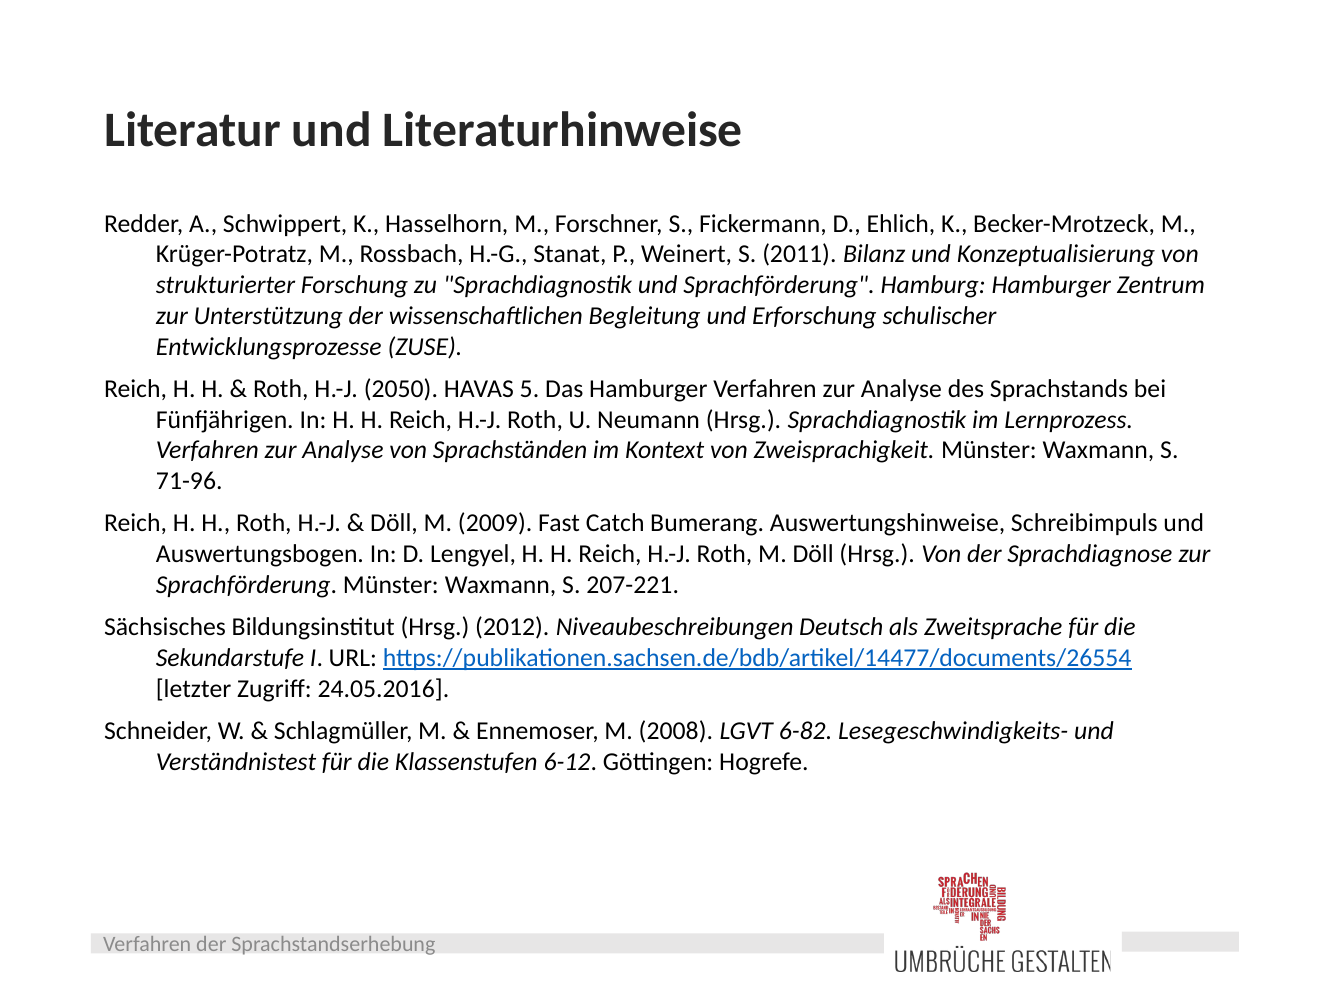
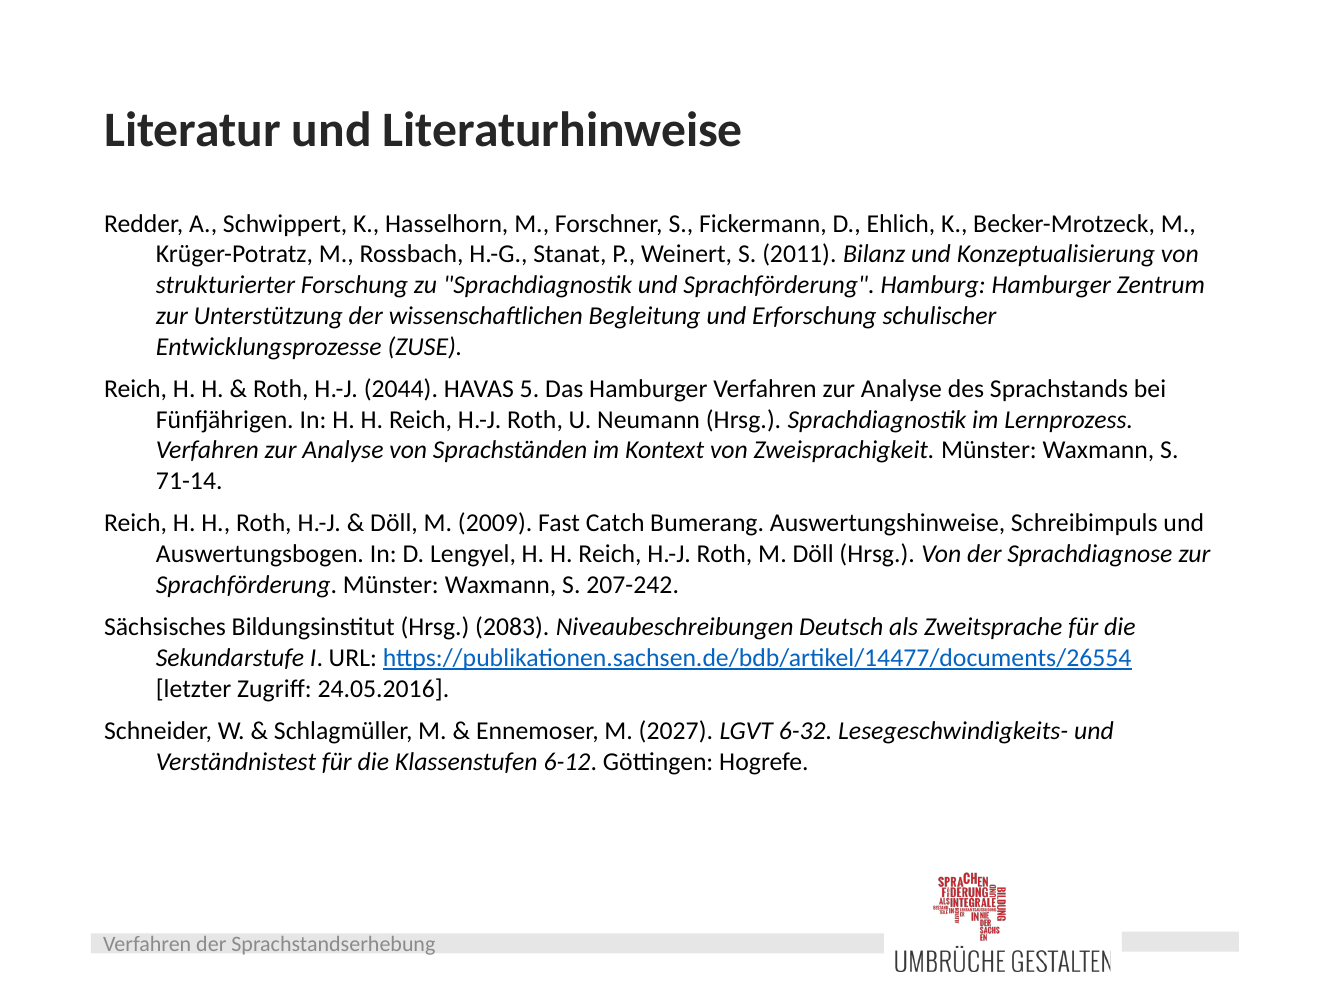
2050: 2050 -> 2044 (401, 389)
71-96: 71-96 -> 71-14 (189, 482)
207-221: 207-221 -> 207-242 (633, 585)
2012: 2012 -> 2083 (512, 627)
2008: 2008 -> 2027 (676, 731)
6-82: 6-82 -> 6-32 (806, 731)
